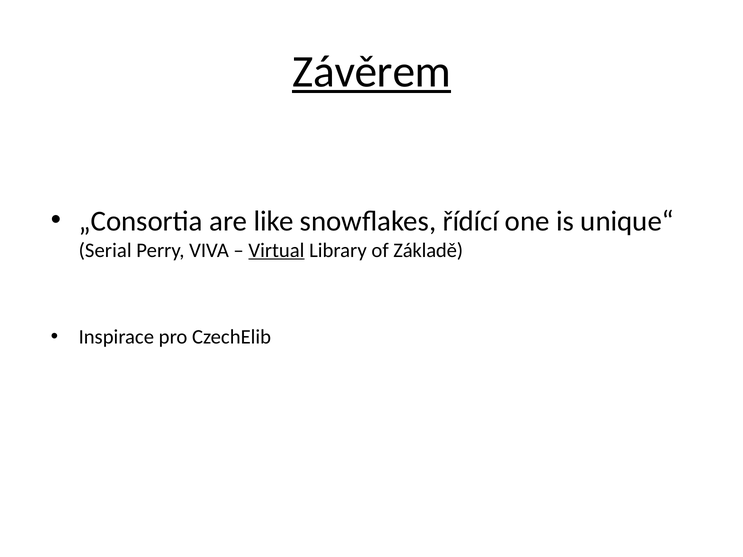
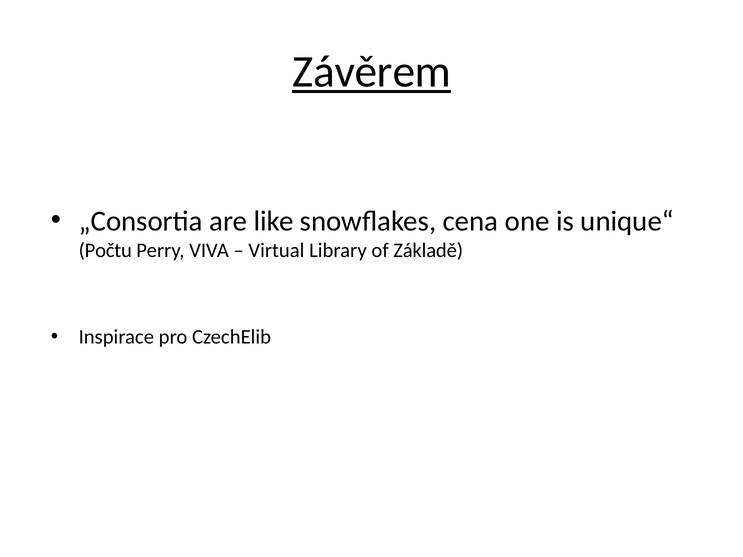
řídící: řídící -> cena (471, 221)
Serial: Serial -> Počtu (105, 250)
Virtual underline: present -> none (276, 250)
